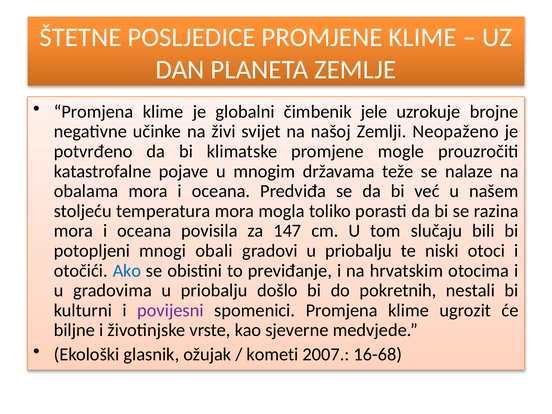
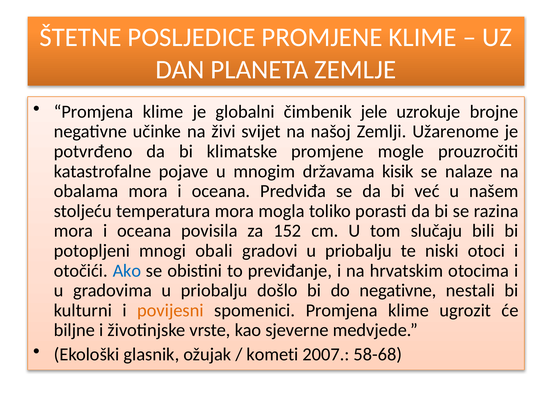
Neopaženo: Neopaženo -> Užarenome (456, 132)
teže: teže -> kisik (398, 171)
147: 147 -> 152 (287, 231)
do pokretnih: pokretnih -> negativne (398, 290)
povijesni colour: purple -> orange (170, 310)
16-68: 16-68 -> 58-68 (378, 354)
